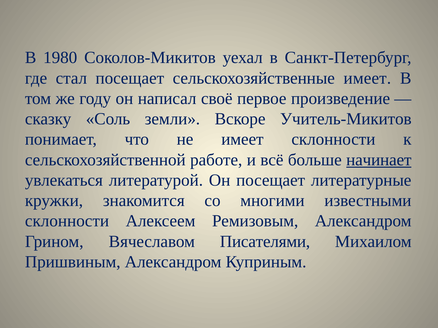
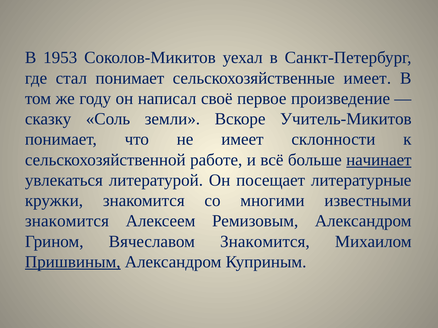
1980: 1980 -> 1953 (60, 58)
стал посещает: посещает -> понимает (130, 78)
склонности: склонности -> знакомится (67, 221)
Вячеславом Писателями: Писателями -> Знакомится (265, 242)
Пришвиным underline: none -> present (73, 262)
